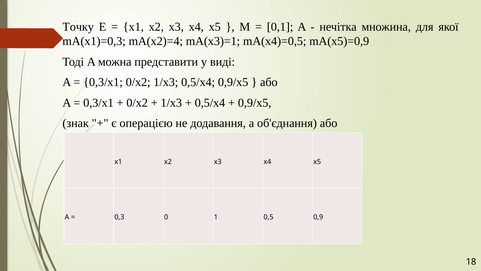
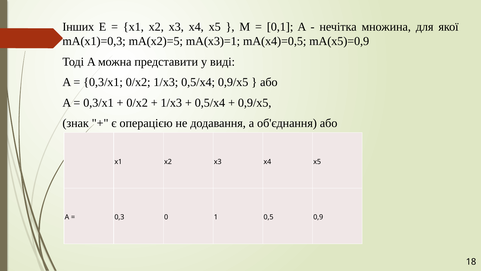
Точку: Точку -> Інших (78, 27)
mA(x2)=4: mA(x2)=4 -> mA(x2)=5 (156, 41)
